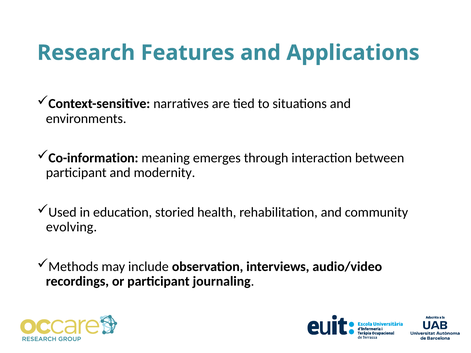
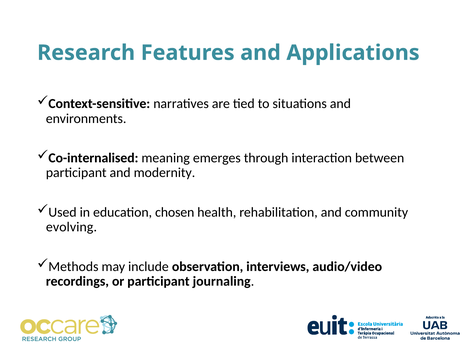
Co-information: Co-information -> Co-internalised (93, 158)
storied: storied -> chosen (175, 212)
